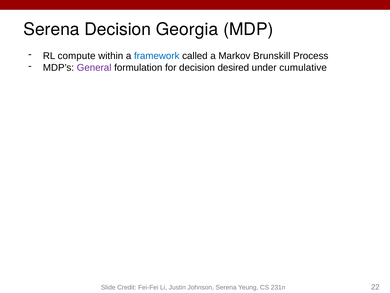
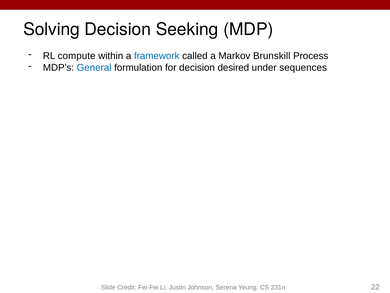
Serena: Serena -> Solving (52, 29)
Georgia: Georgia -> Seeking (187, 29)
General colour: purple -> blue (94, 68)
cumulative: cumulative -> sequences (303, 68)
